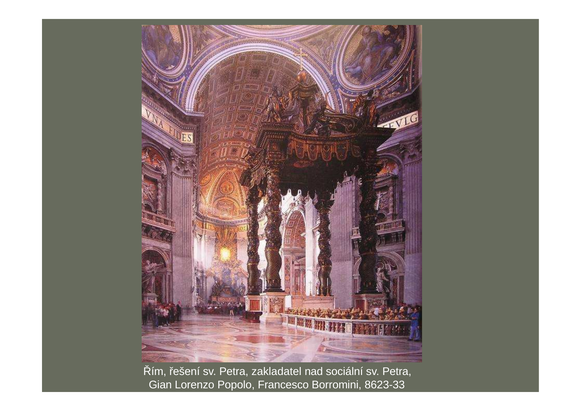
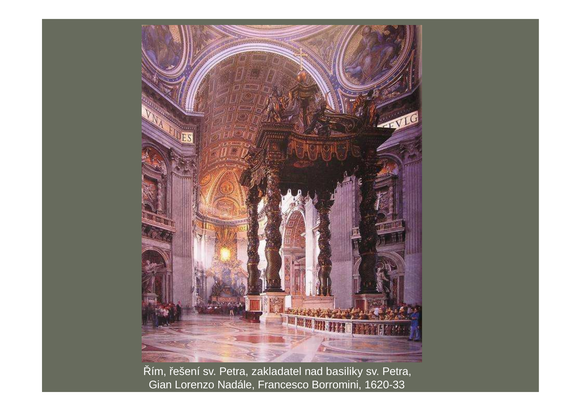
sociální: sociální -> basiliky (344, 371)
Popolo: Popolo -> Nadále (236, 385)
8623-33: 8623-33 -> 1620-33 (385, 385)
